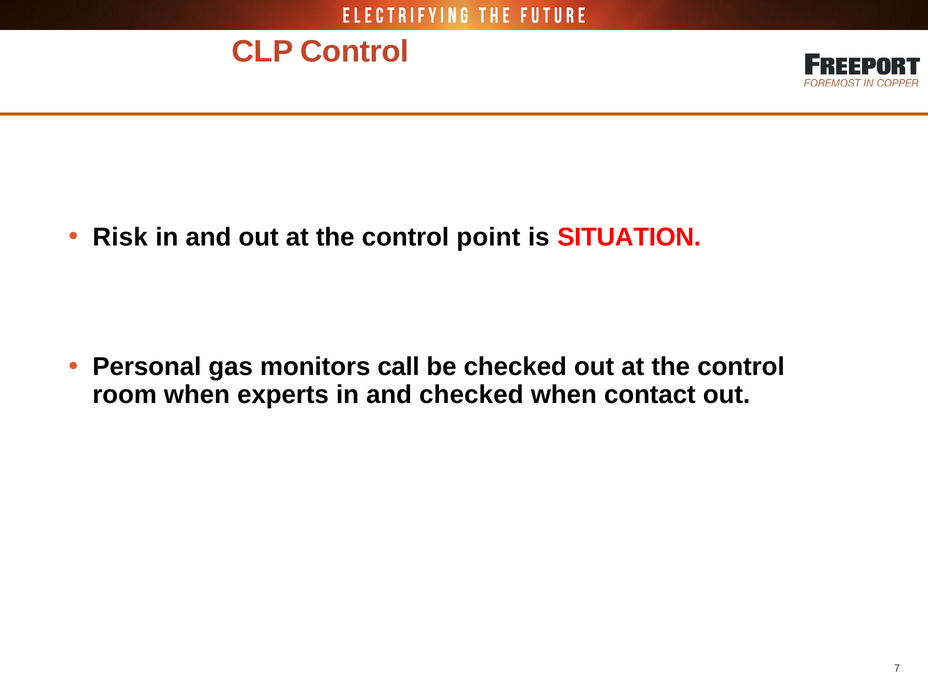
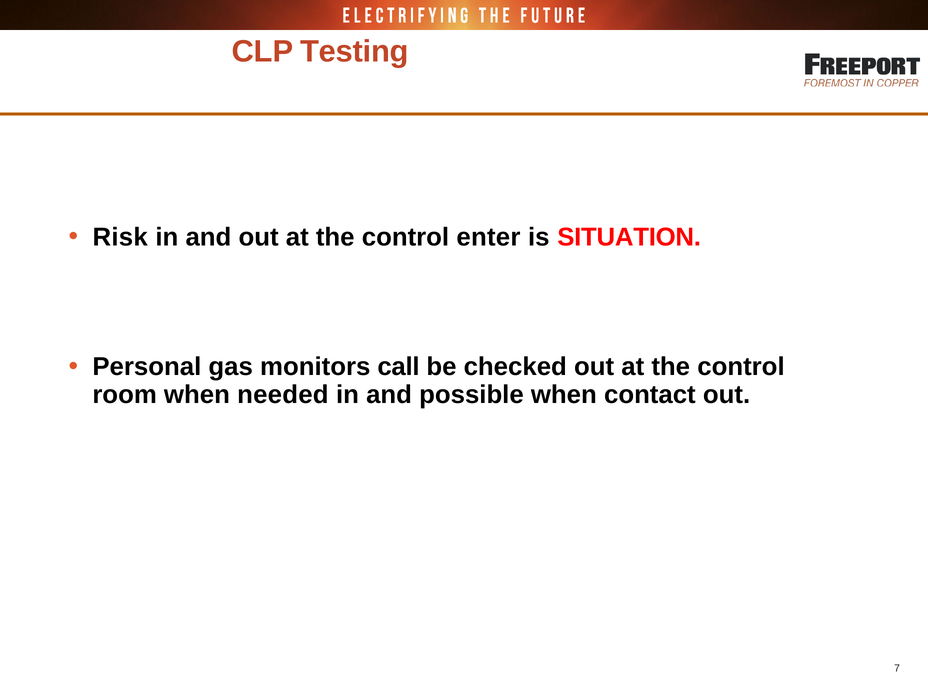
CLP Control: Control -> Testing (355, 51)
point: point -> enter (488, 237)
experts: experts -> needed (283, 395)
and checked: checked -> possible (471, 395)
